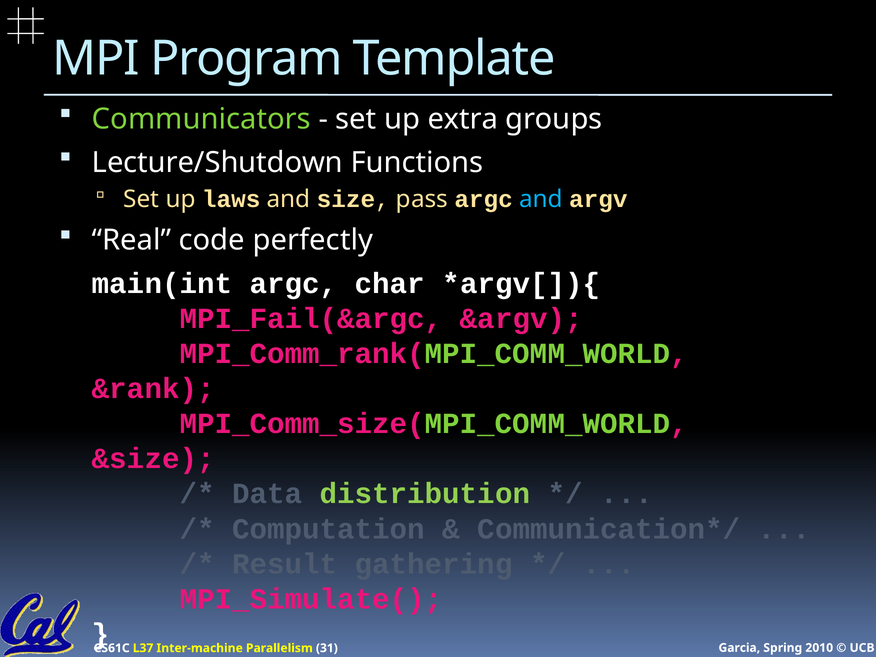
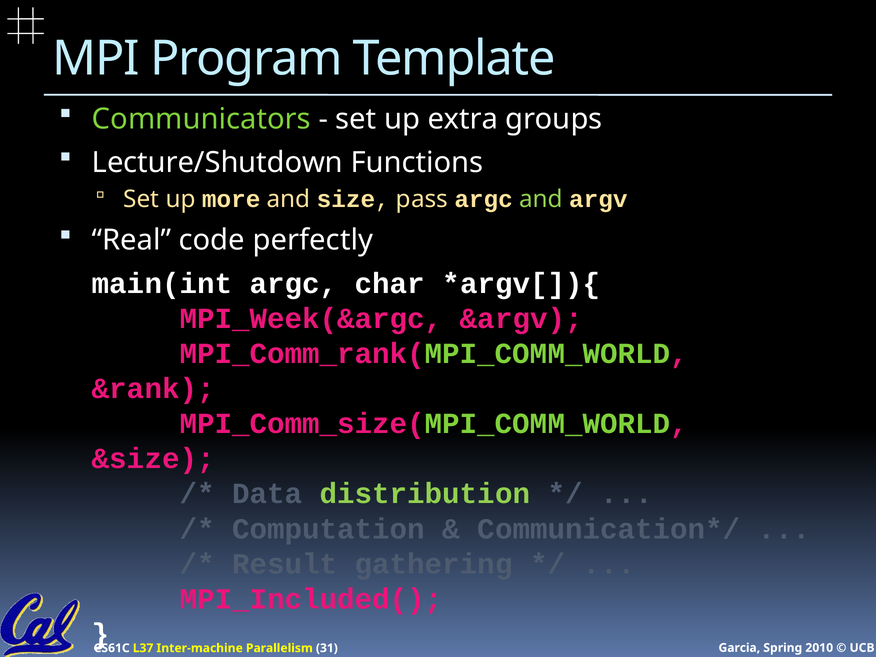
laws: laws -> more (231, 199)
and colour: light blue -> light green (541, 199)
MPI_Fail(&argc: MPI_Fail(&argc -> MPI_Week(&argc (311, 319)
MPI_Simulate(: MPI_Simulate( -> MPI_Included( (311, 599)
